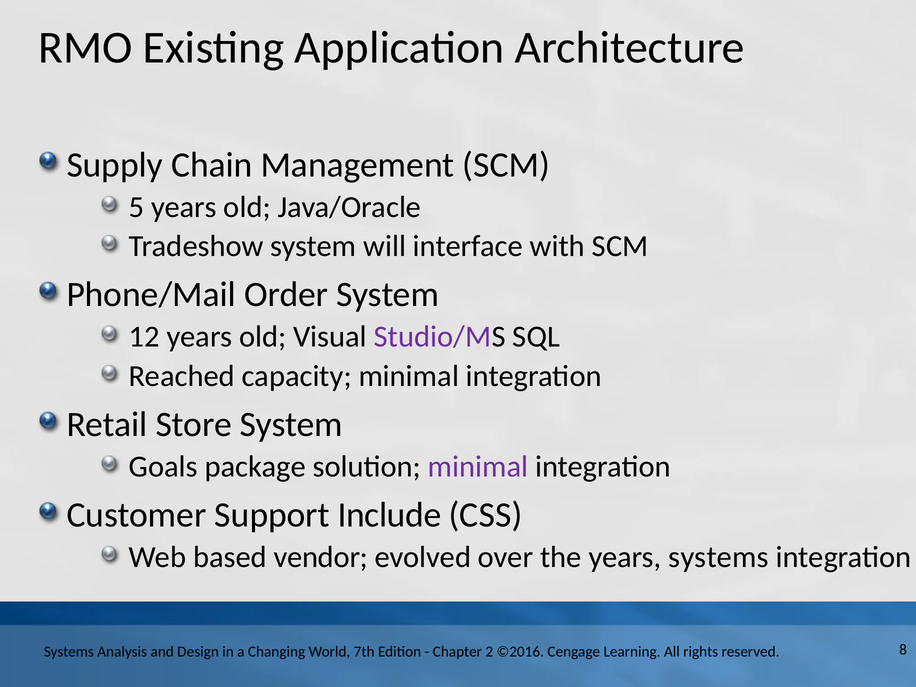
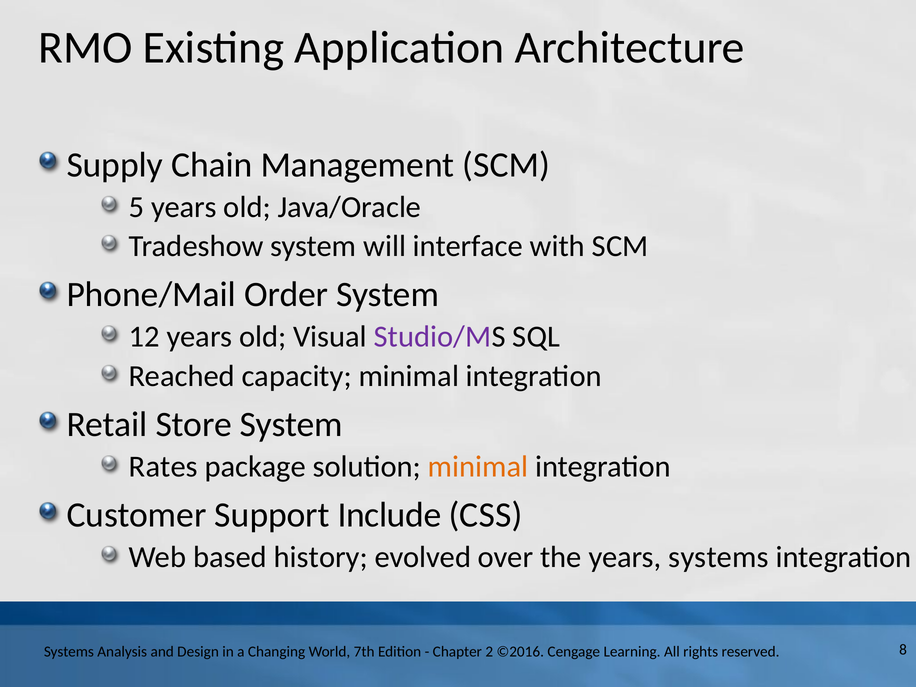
Goals: Goals -> Rates (163, 467)
minimal colour: purple -> orange (478, 467)
vendor: vendor -> history (321, 557)
